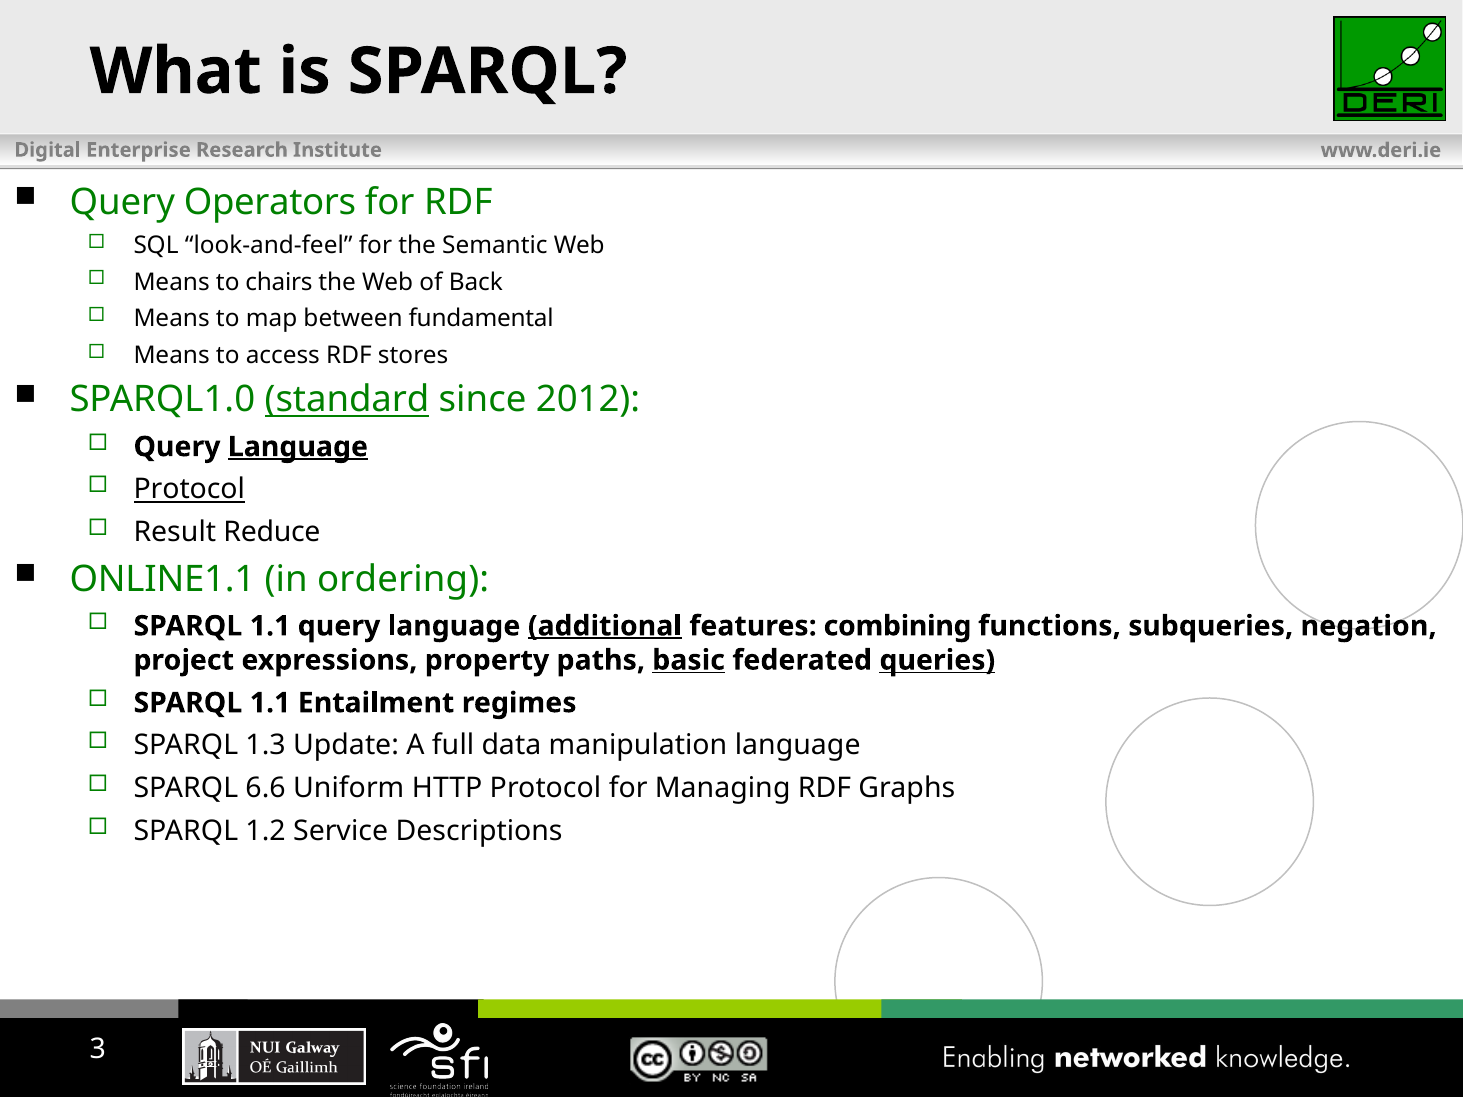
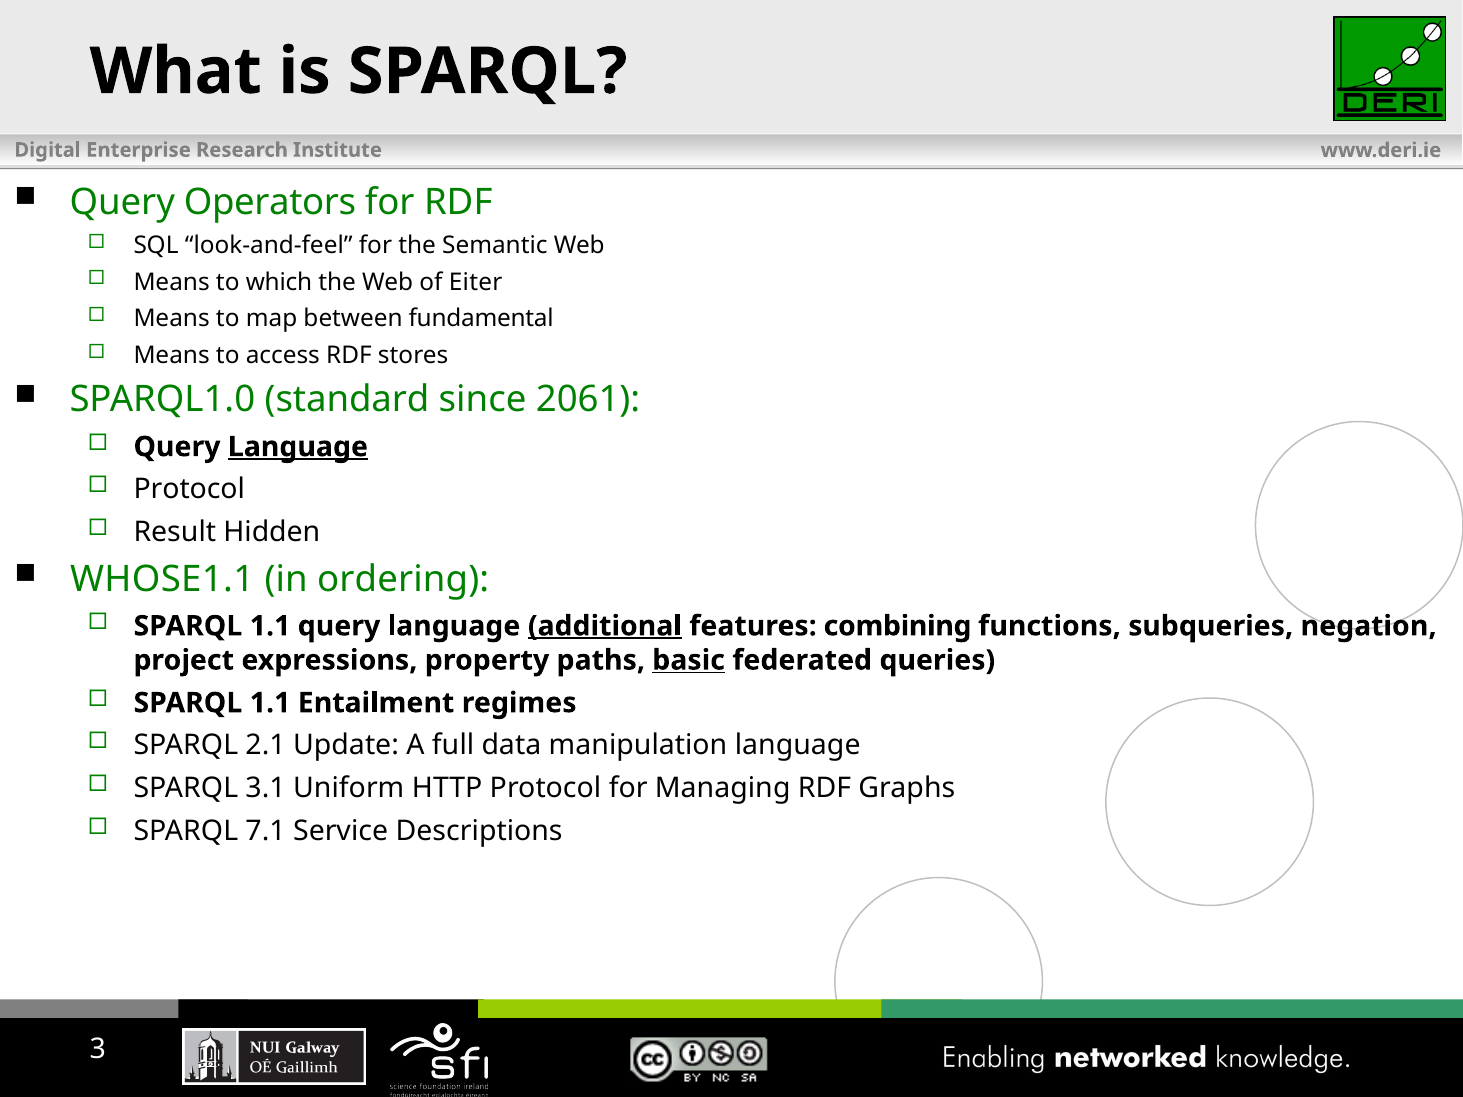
chairs: chairs -> which (279, 282)
Back: Back -> Eiter (476, 282)
standard underline: present -> none (347, 400)
2012: 2012 -> 2061 (588, 400)
Protocol underline: present -> none (189, 490)
Reduce: Reduce -> Hidden (272, 532)
ONLINE1.1: ONLINE1.1 -> WHOSE1.1 (162, 579)
queries underline: present -> none (937, 660)
1.3: 1.3 -> 2.1 (266, 746)
6.6: 6.6 -> 3.1 (266, 788)
1.2: 1.2 -> 7.1 (266, 831)
